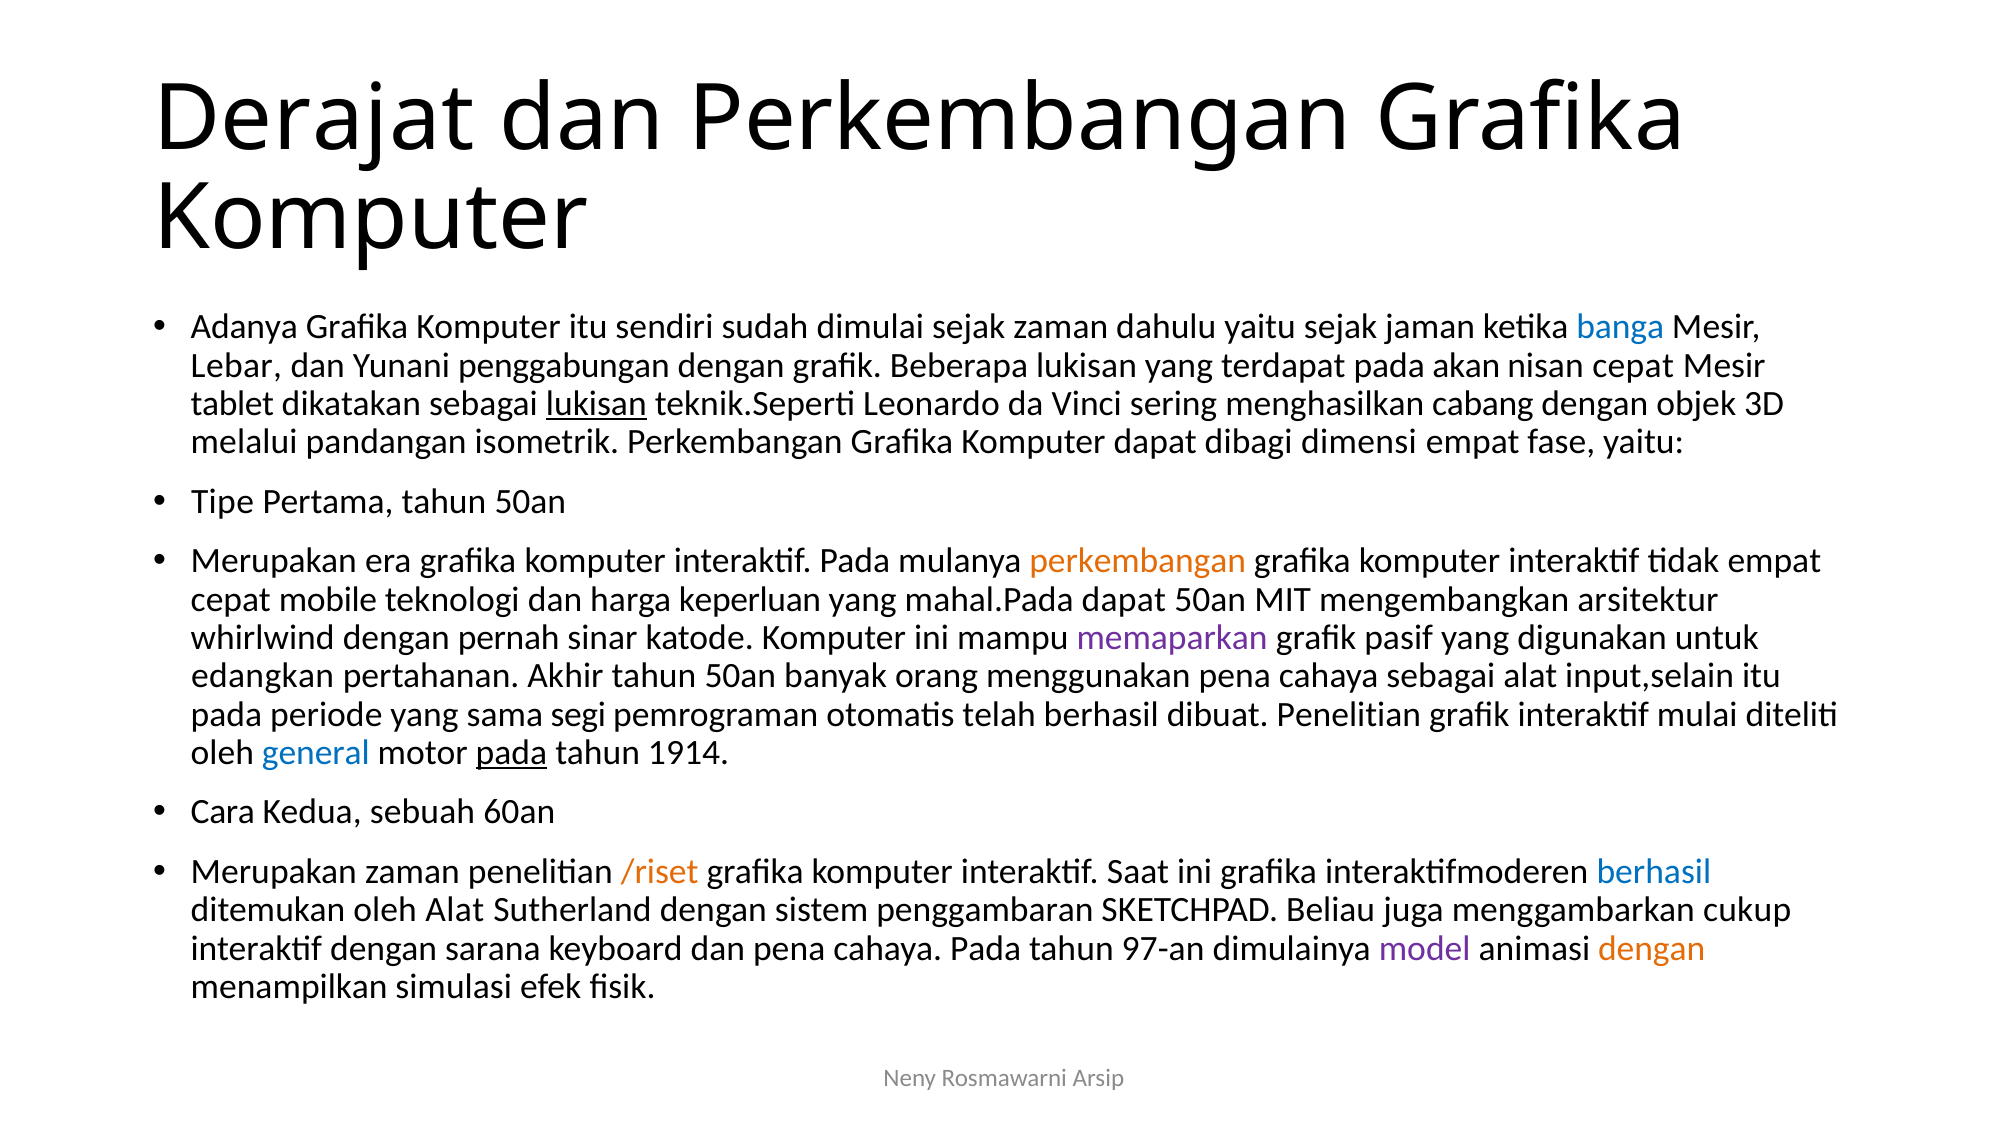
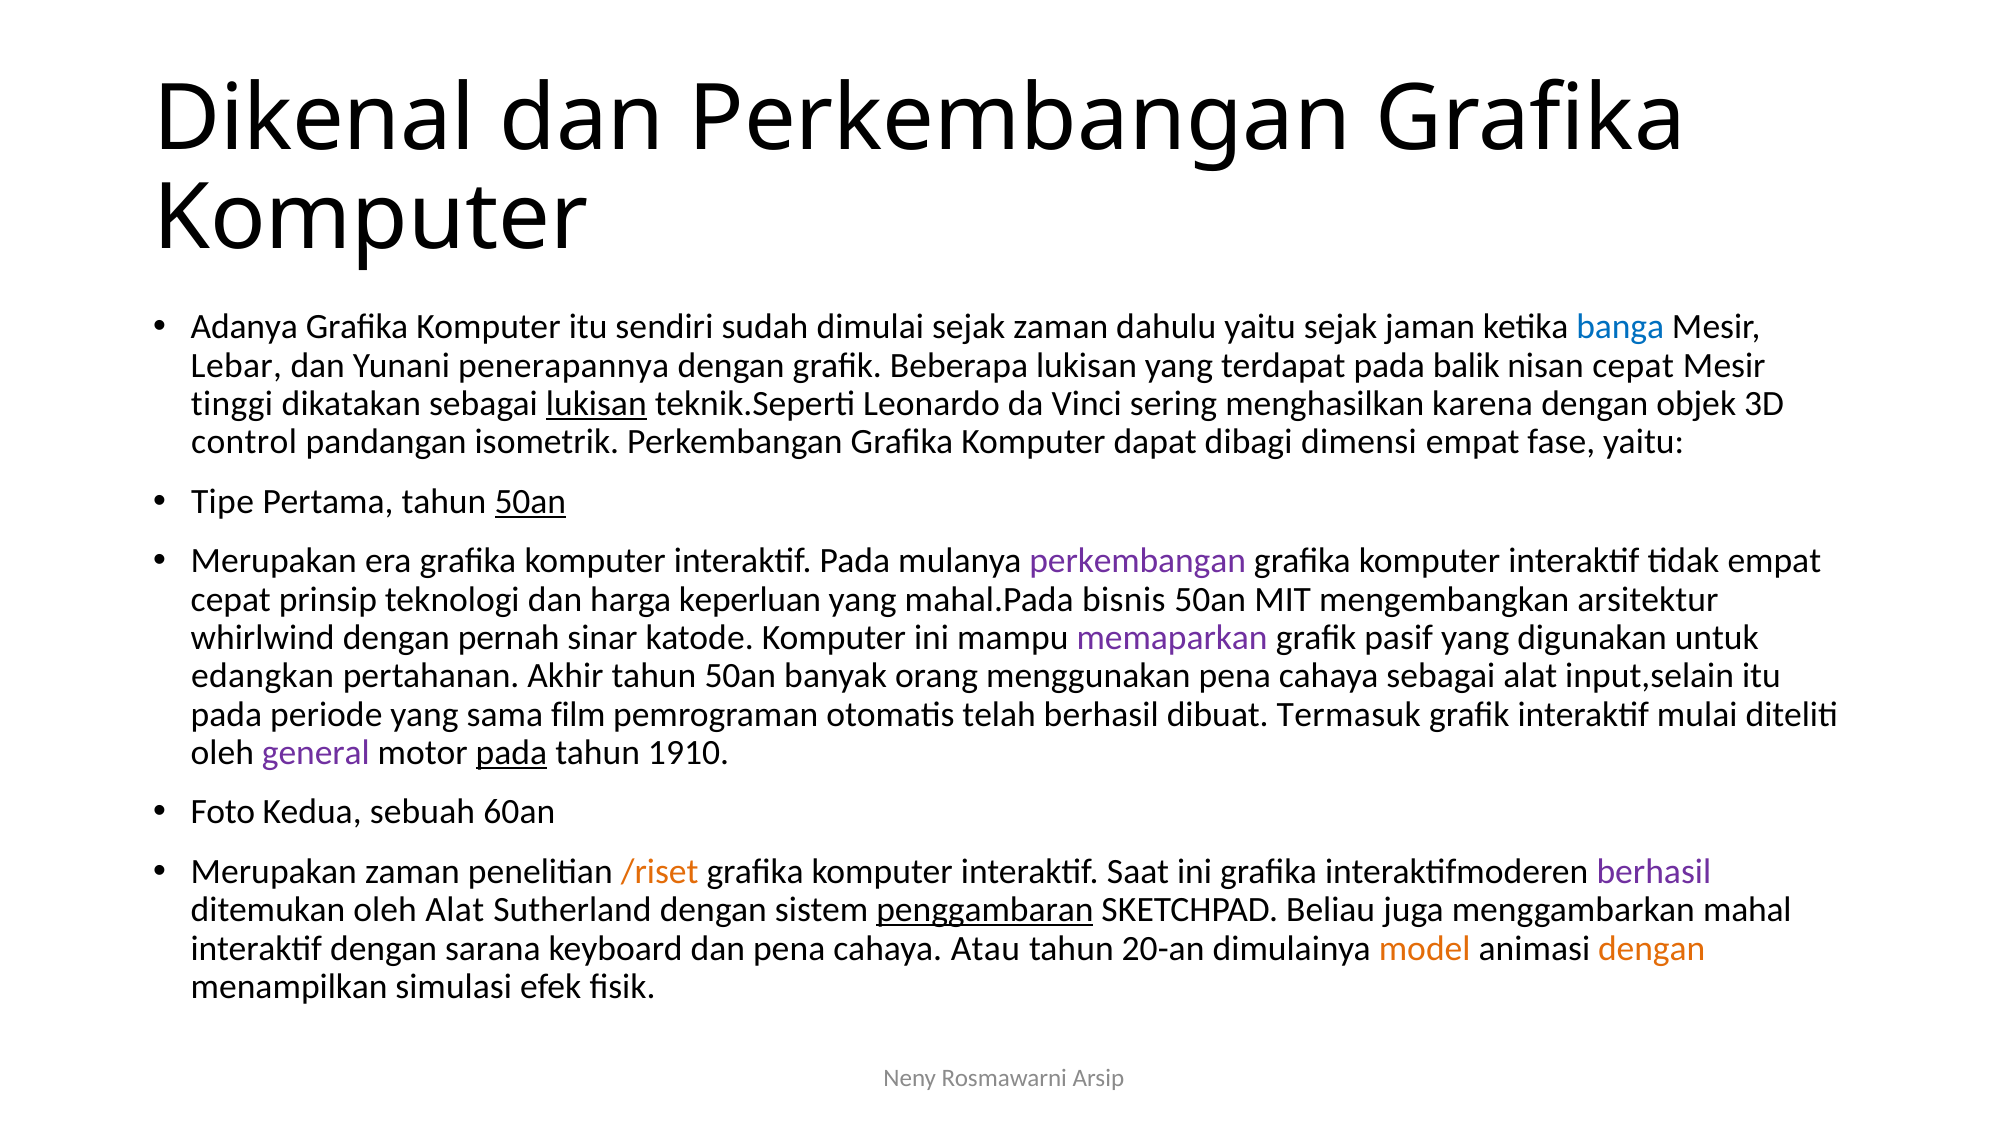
Derajat: Derajat -> Dikenal (314, 119)
penggabungan: penggabungan -> penerapannya (564, 366)
akan: akan -> balik (1466, 366)
tablet: tablet -> tinggi (232, 404)
cabang: cabang -> karena (1483, 404)
melalui: melalui -> control (244, 442)
50an underline: none -> present (530, 502)
perkembangan colour: orange -> purple (1138, 561)
mobile: mobile -> prinsip (328, 600)
mahal.Pada dapat: dapat -> bisnis (1124, 600)
segi: segi -> film (578, 715)
dibuat Penelitian: Penelitian -> Termasuk (1349, 715)
general colour: blue -> purple (316, 753)
1914: 1914 -> 1910 (689, 753)
Cara: Cara -> Foto (223, 813)
berhasil colour: blue -> purple (1654, 872)
penggambaran underline: none -> present (985, 910)
cukup: cukup -> mahal (1747, 910)
cahaya Pada: Pada -> Atau (985, 949)
97-an: 97-an -> 20-an (1163, 949)
model colour: purple -> orange (1425, 949)
